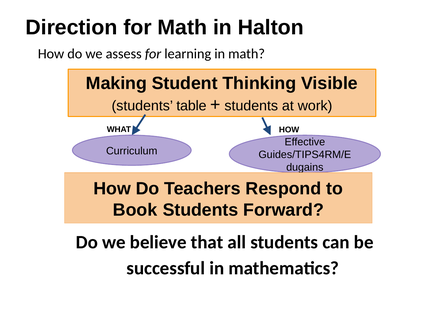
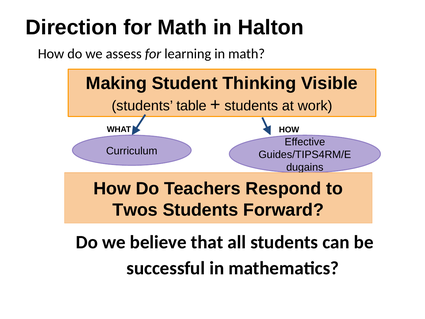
Book: Book -> Twos (135, 210)
